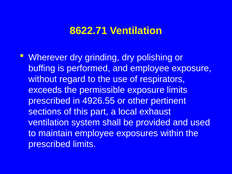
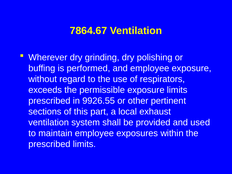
8622.71: 8622.71 -> 7864.67 (88, 31)
4926.55: 4926.55 -> 9926.55 (99, 101)
